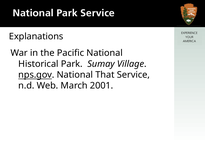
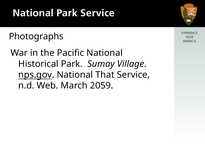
Explanations: Explanations -> Photographs (36, 37)
2001: 2001 -> 2059 (102, 86)
